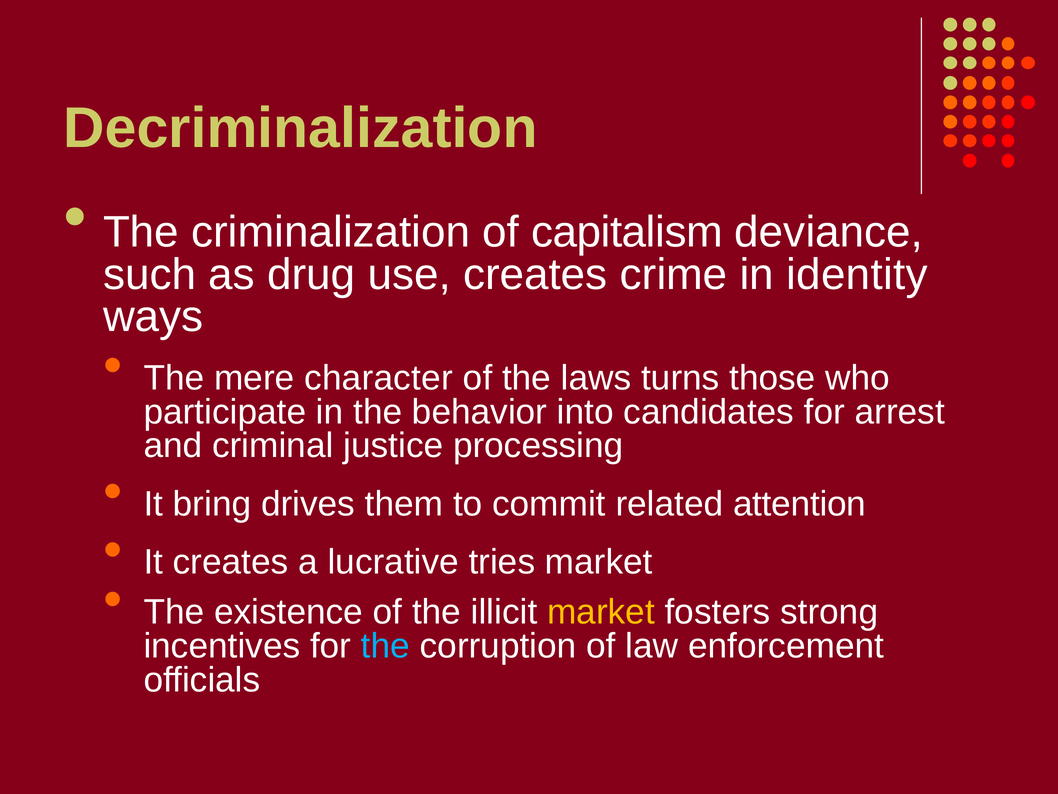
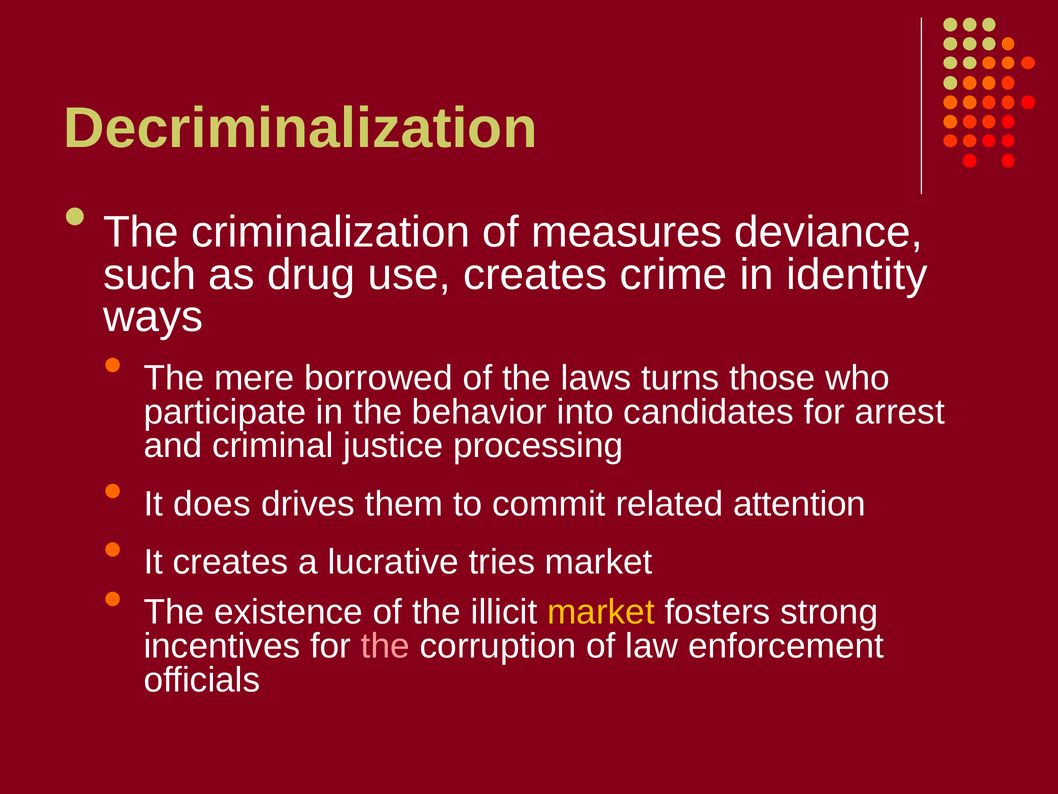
capitalism: capitalism -> measures (627, 232)
character: character -> borrowed (379, 378)
bring: bring -> does (212, 504)
the colour: light blue -> pink (385, 646)
